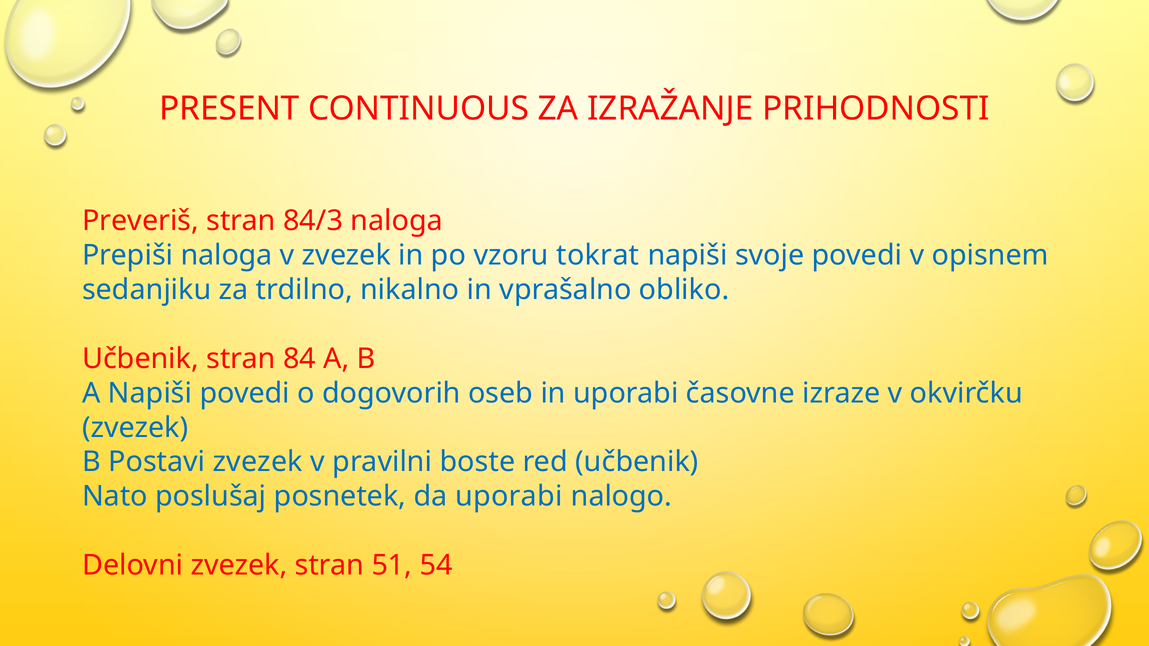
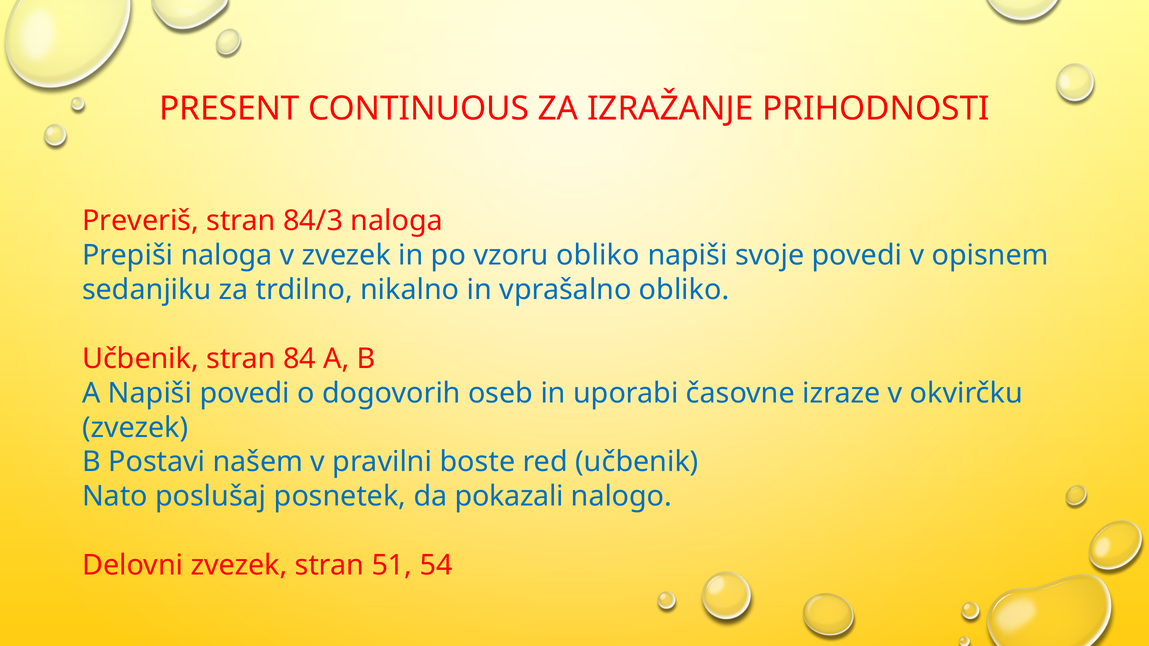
vzoru tokrat: tokrat -> obliko (598, 255)
Postavi zvezek: zvezek -> našem (258, 462)
da uporabi: uporabi -> pokazali (509, 497)
